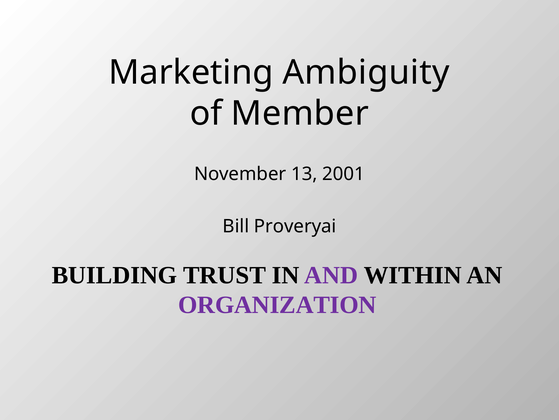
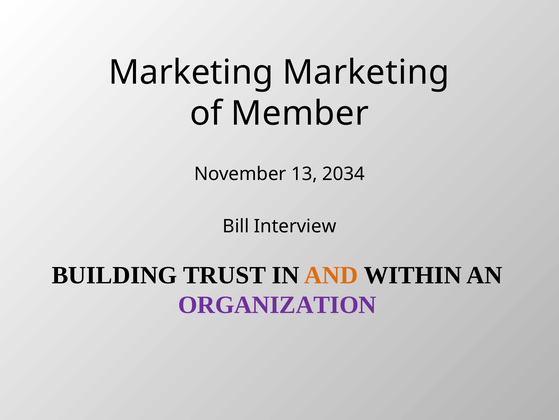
Marketing Ambiguity: Ambiguity -> Marketing (366, 72)
2001: 2001 -> 2034 (344, 174)
Proveryai: Proveryai -> Interview (295, 226)
AND colour: purple -> orange (331, 275)
